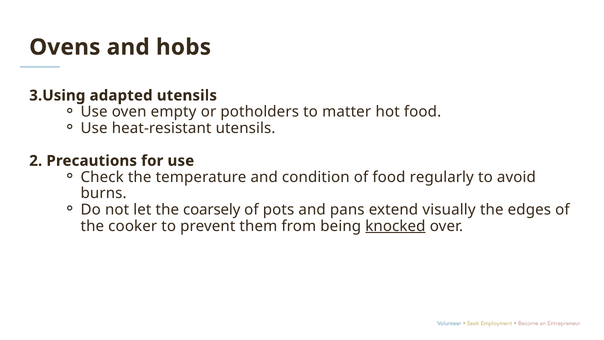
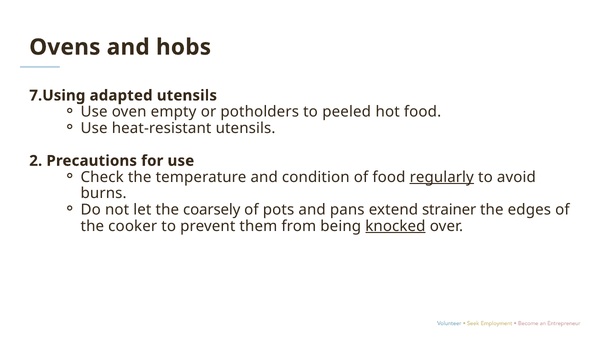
3.Using: 3.Using -> 7.Using (57, 95)
matter: matter -> peeled (347, 112)
regularly underline: none -> present (442, 177)
visually: visually -> strainer (449, 210)
